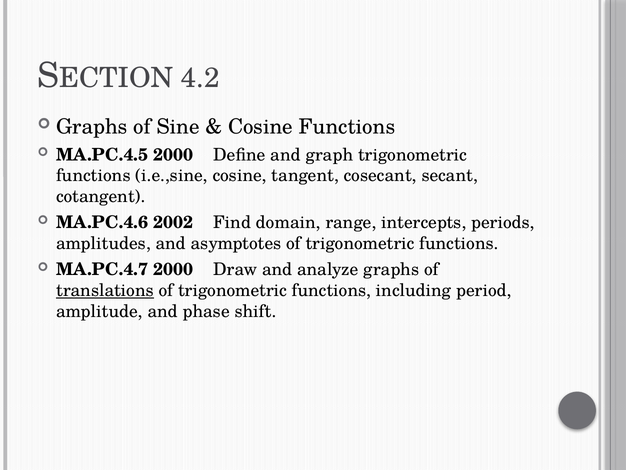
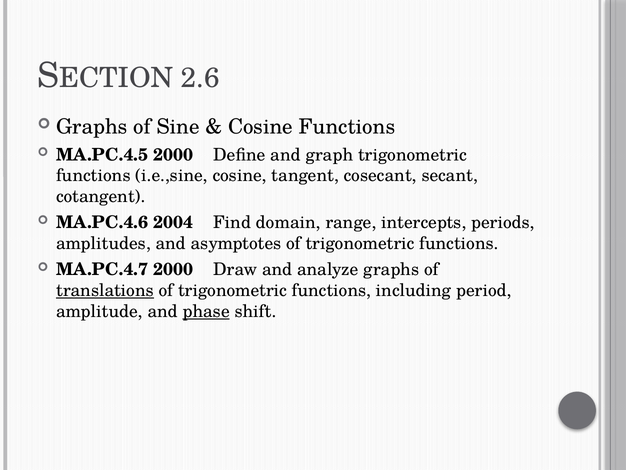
4.2: 4.2 -> 2.6 (200, 78)
2002: 2002 -> 2004 (173, 222)
phase underline: none -> present (206, 311)
